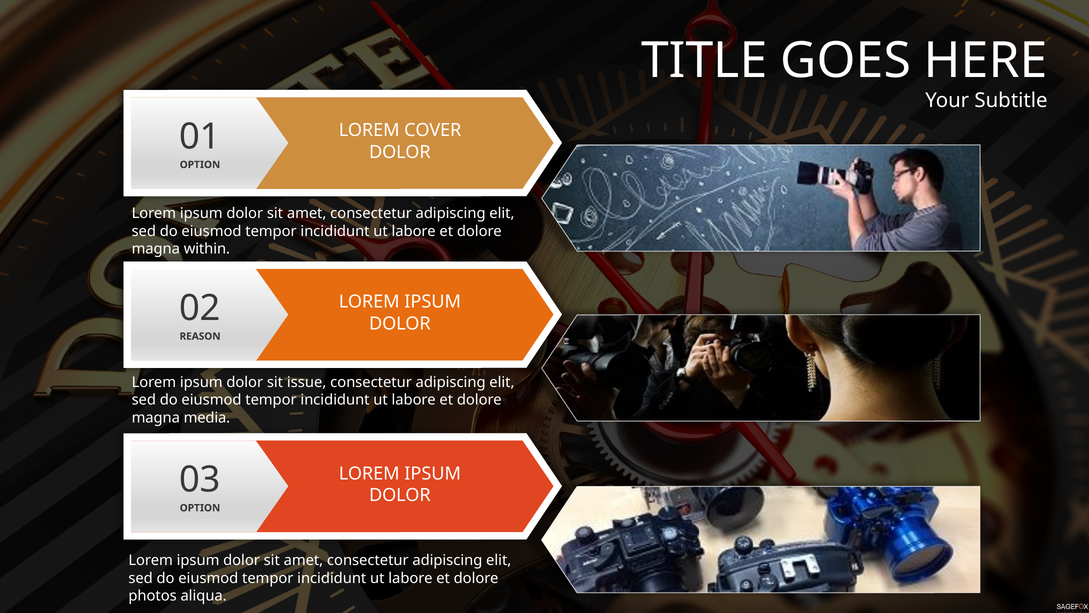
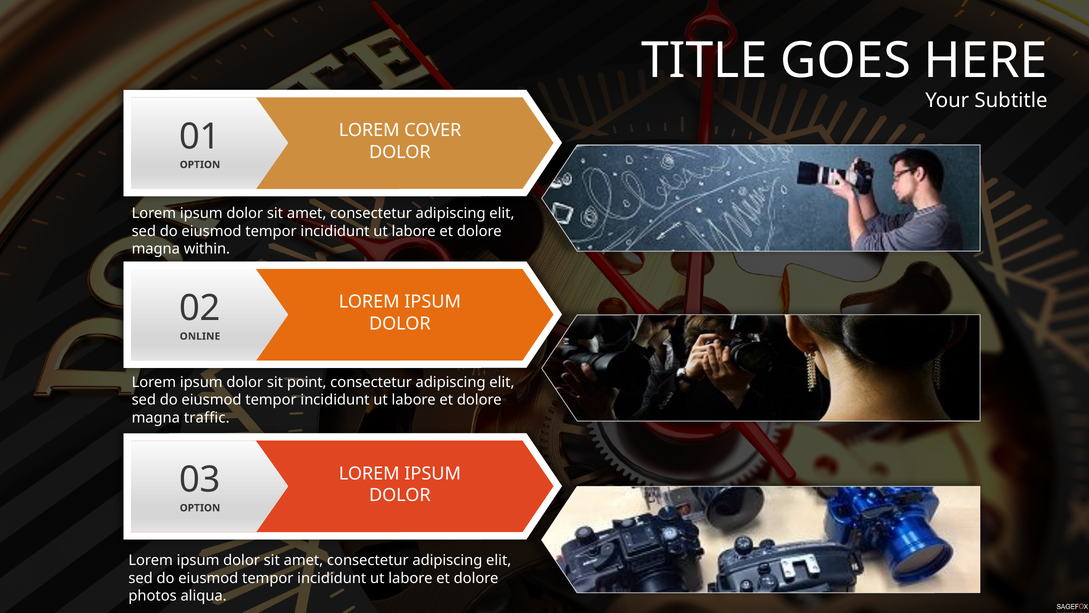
REASON: REASON -> ONLINE (200, 336)
issue: issue -> point (307, 382)
media: media -> traffic (207, 417)
